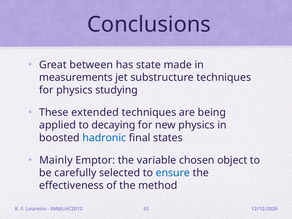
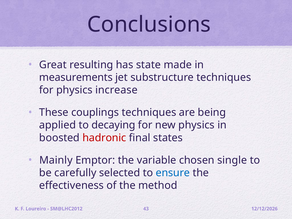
between: between -> resulting (91, 65)
studying: studying -> increase (116, 90)
extended: extended -> couplings (95, 112)
hadronic colour: blue -> red (104, 138)
object: object -> single (232, 160)
